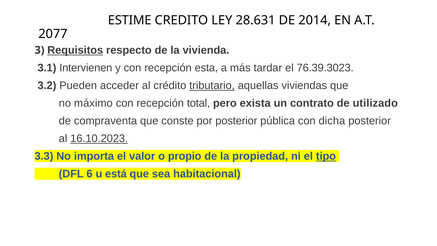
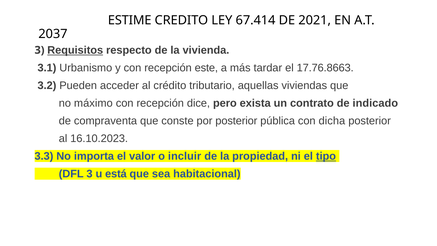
28.631: 28.631 -> 67.414 (256, 20)
2014: 2014 -> 2021 (315, 20)
2077: 2077 -> 2037 (53, 34)
Intervienen: Intervienen -> Urbanismo (86, 68)
esta: esta -> este (206, 68)
76.39.3023: 76.39.3023 -> 17.76.8663 (325, 68)
tributario underline: present -> none (212, 85)
total: total -> dice (198, 103)
utilizado: utilizado -> indicado (375, 103)
16.10.2023 underline: present -> none (99, 138)
propio: propio -> incluir (185, 156)
DFL 6: 6 -> 3 (90, 174)
